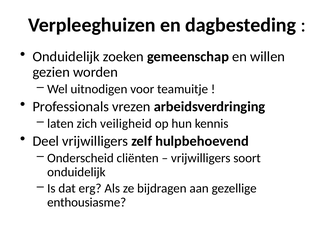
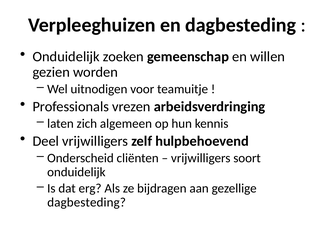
veiligheid: veiligheid -> algemeen (126, 124)
enthousiasme: enthousiasme -> dagbesteding (87, 203)
